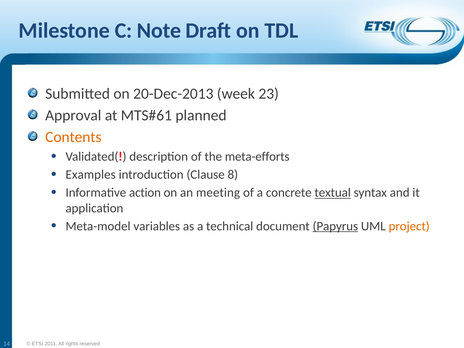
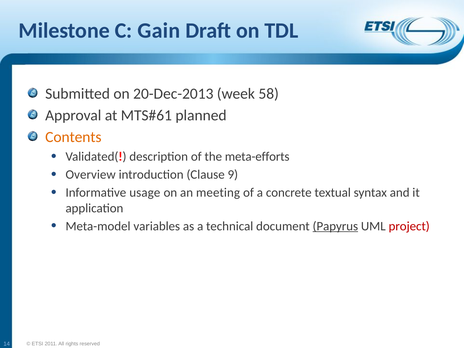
Note: Note -> Gain (159, 31)
23: 23 -> 58 (269, 94)
Examples: Examples -> Overview (91, 175)
8: 8 -> 9 (233, 175)
action: action -> usage (145, 193)
textual underline: present -> none (333, 193)
project colour: orange -> red (409, 226)
